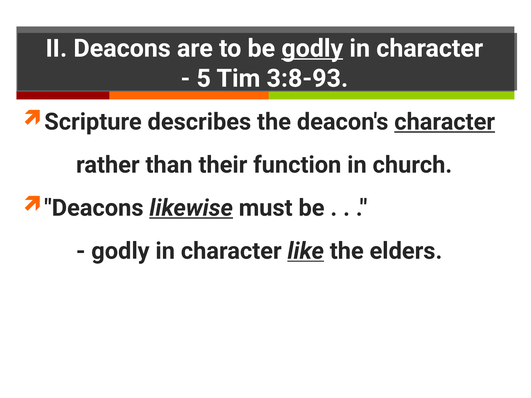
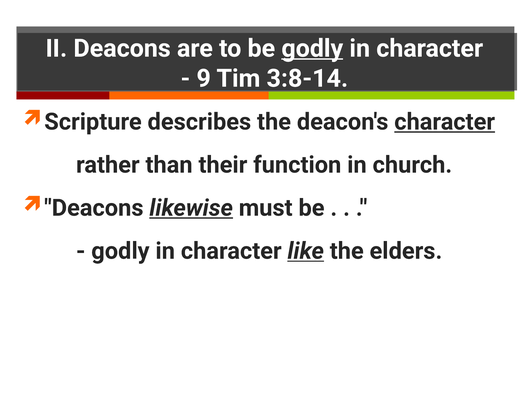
5: 5 -> 9 (204, 79)
3:8-93: 3:8-93 -> 3:8-14 (307, 79)
